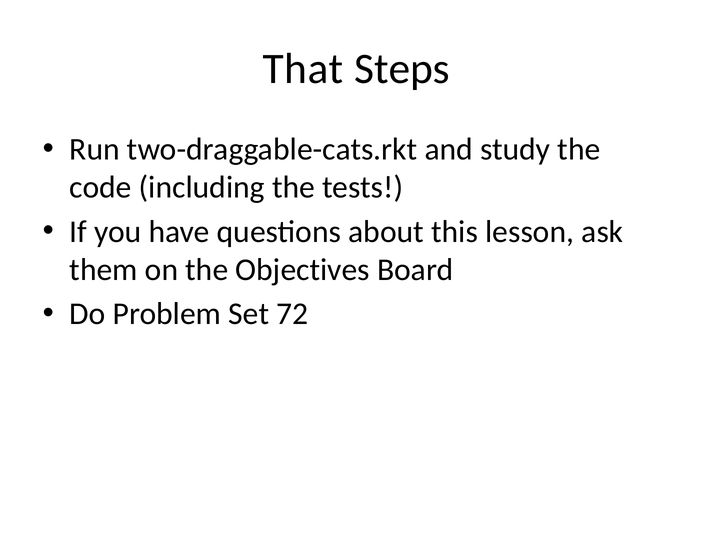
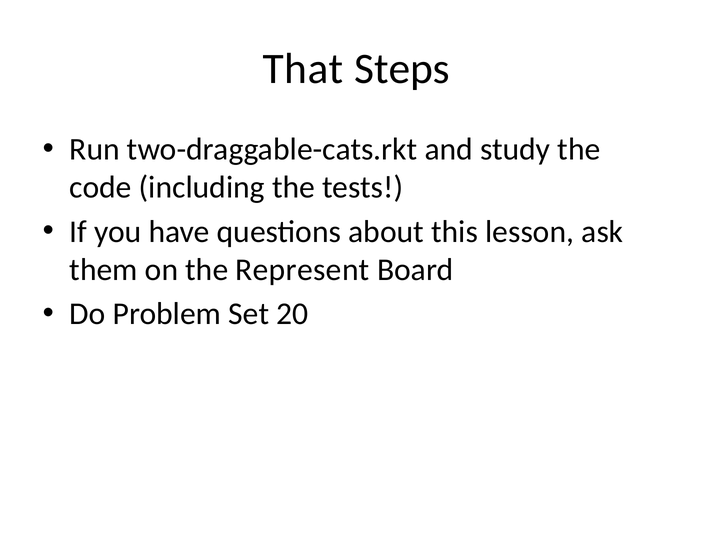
Objectives: Objectives -> Represent (302, 270)
72: 72 -> 20 (292, 314)
